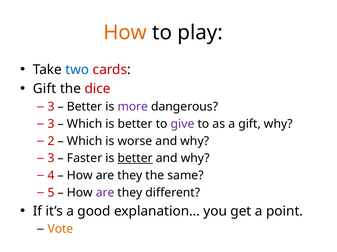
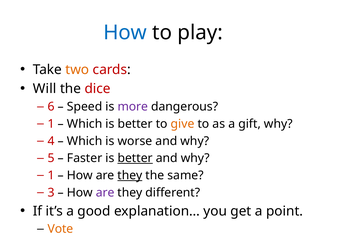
How colour: orange -> blue (125, 33)
two colour: blue -> orange (77, 70)
Gift: Gift -> Will (45, 89)
3: 3 -> 6 (51, 107)
Better: Better -> Speed (85, 107)
3: 3 -> 1 (51, 124)
give colour: purple -> orange (183, 124)
2: 2 -> 4 (51, 141)
3: 3 -> 5 (51, 159)
4: 4 -> 1 (51, 176)
they underline: none -> present (130, 176)
5: 5 -> 3 (51, 193)
